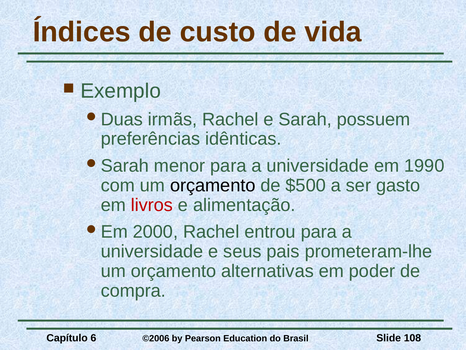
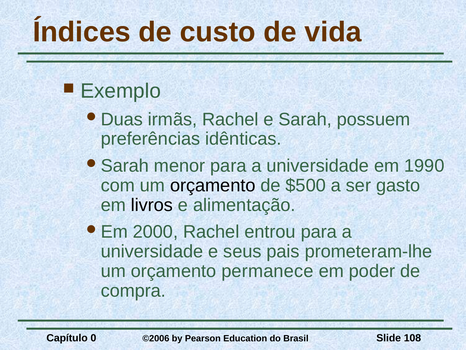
livros colour: red -> black (152, 205)
alternativas: alternativas -> permanece (267, 271)
6: 6 -> 0 (93, 337)
